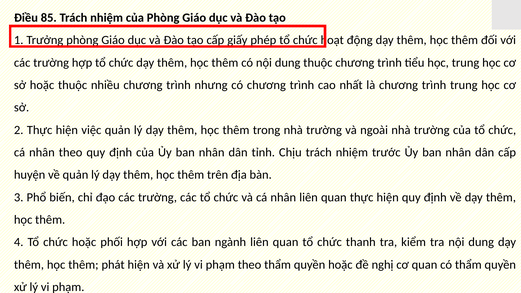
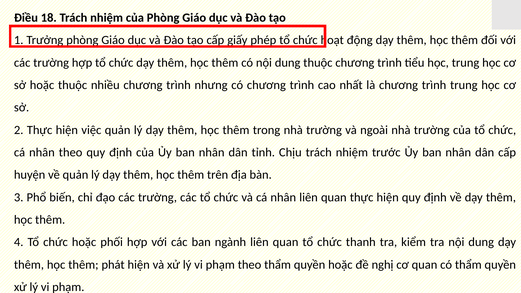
85: 85 -> 18 (49, 18)
